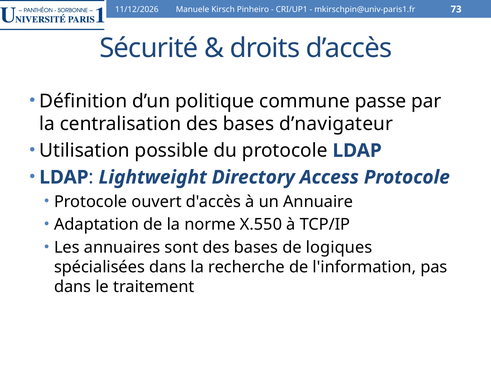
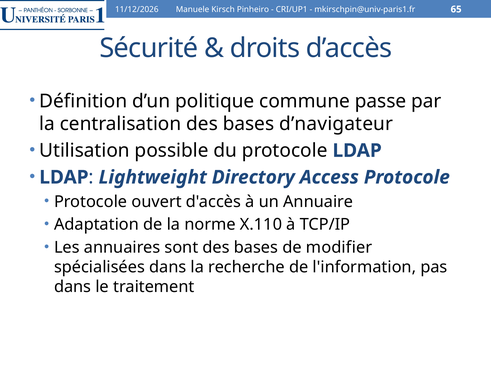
73: 73 -> 65 (456, 9)
X.550: X.550 -> X.110 (261, 225)
logiques: logiques -> modifier (339, 248)
